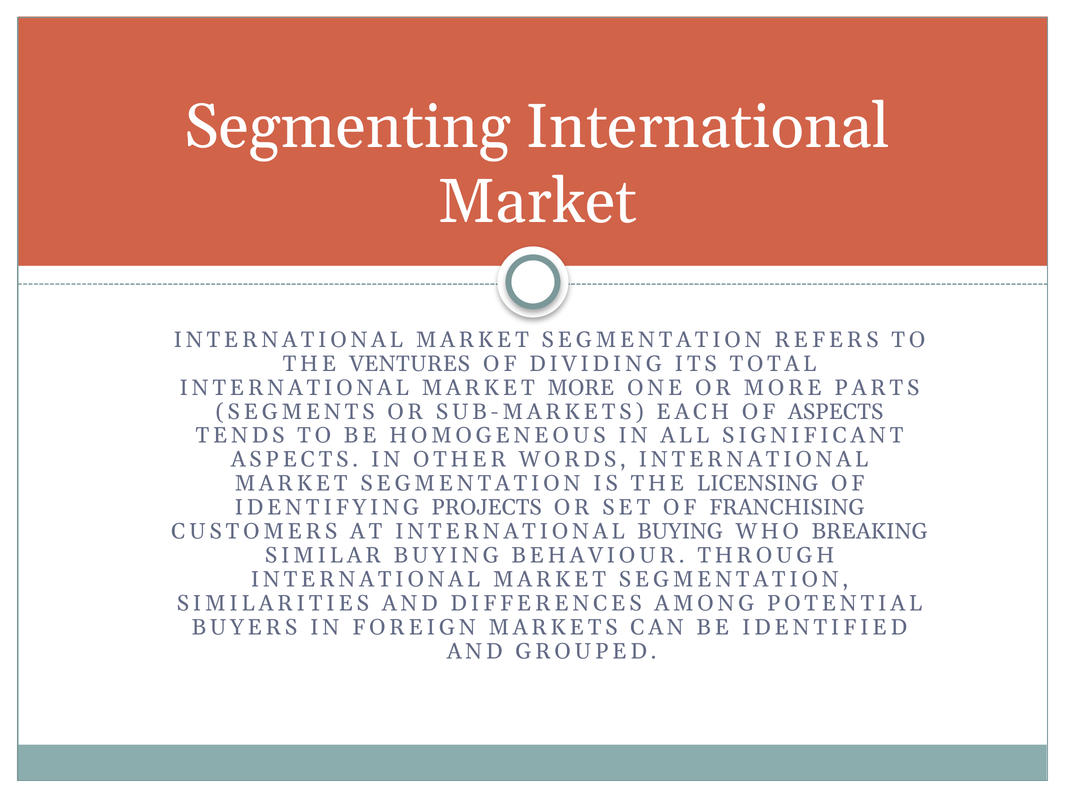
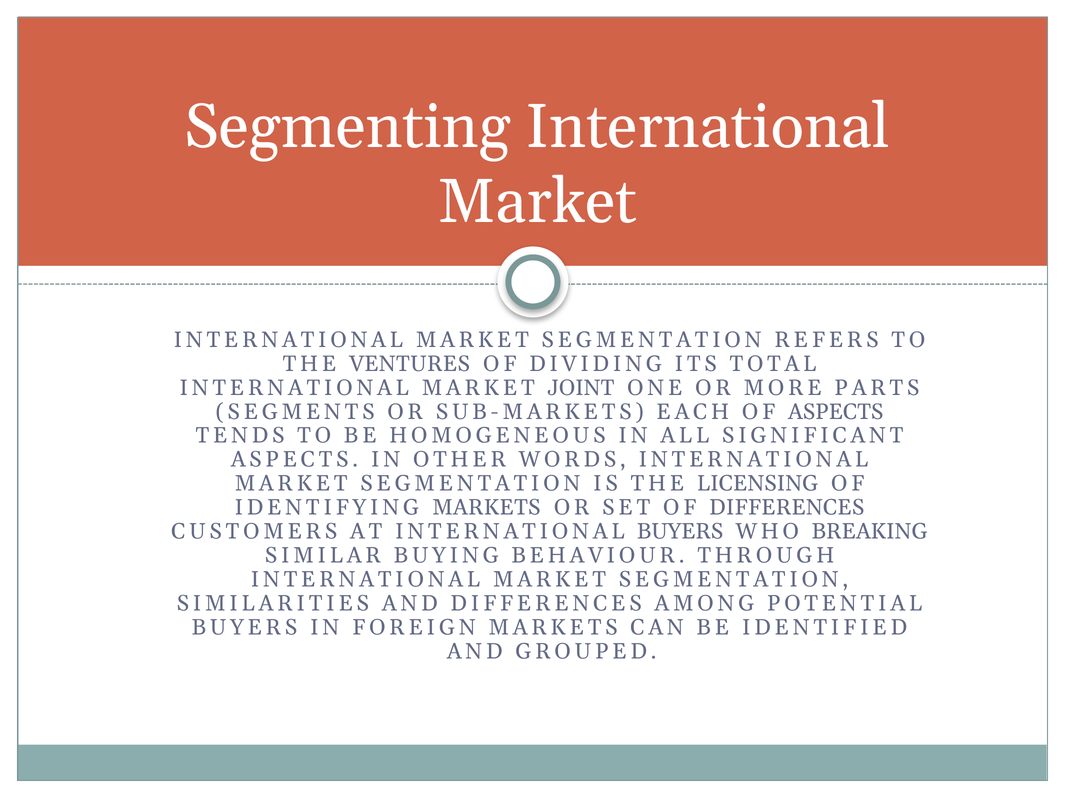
MARKET MORE: MORE -> JOINT (581, 388)
IDENTIFYING PROJECTS: PROJECTS -> MARKETS (486, 508)
OF FRANCHISING: FRANCHISING -> DIFFERENCES (787, 508)
INTERNATIONAL BUYING: BUYING -> BUYERS (680, 532)
